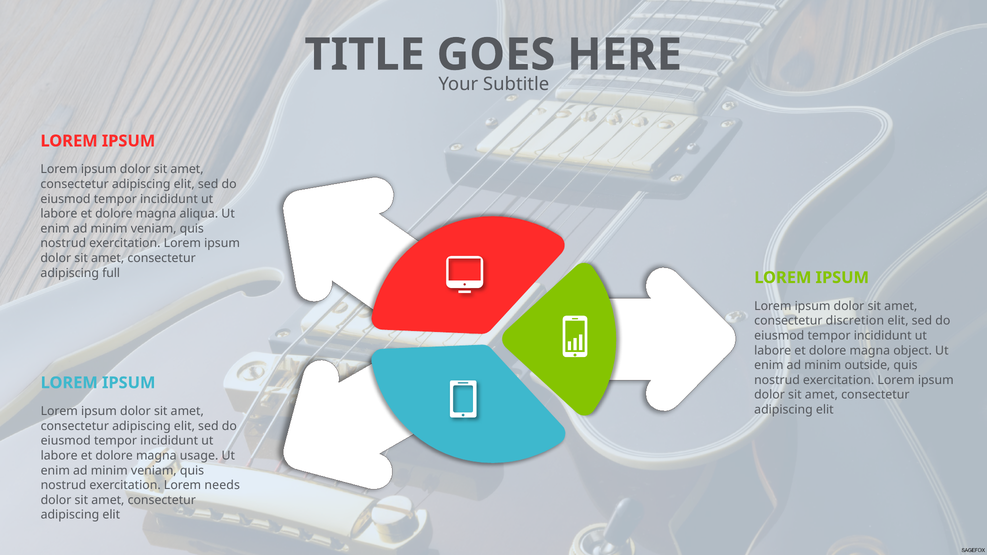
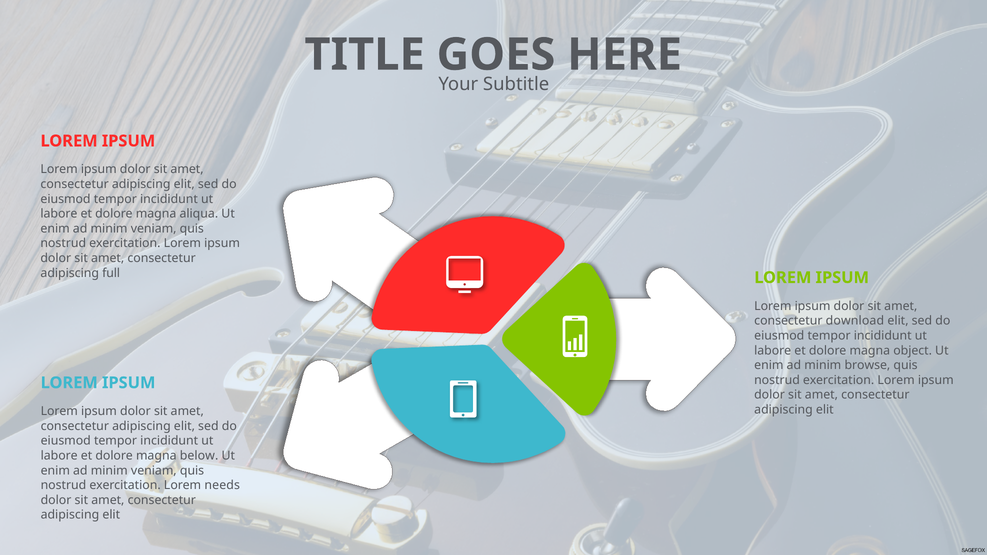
discretion: discretion -> download (855, 321)
outside: outside -> browse (867, 365)
usage: usage -> below (199, 456)
